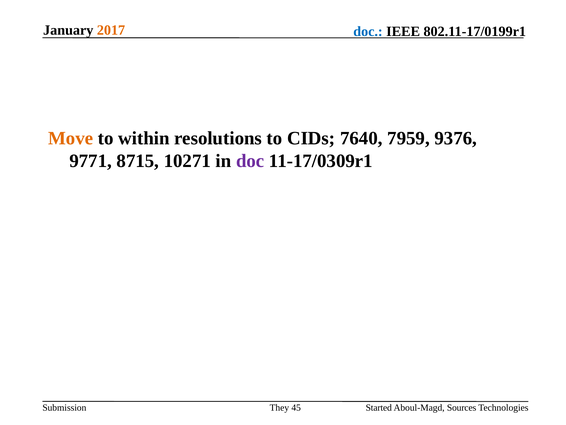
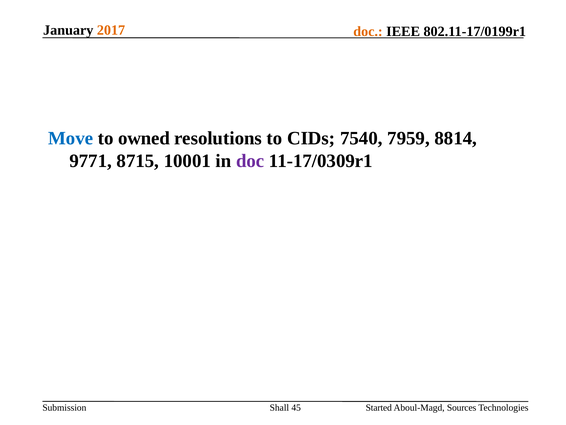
doc colour: blue -> orange (368, 31)
Move colour: orange -> blue (71, 138)
within: within -> owned (144, 138)
7640: 7640 -> 7540 (361, 138)
9376: 9376 -> 8814 (456, 138)
10271: 10271 -> 10001 (187, 161)
They: They -> Shall (279, 407)
